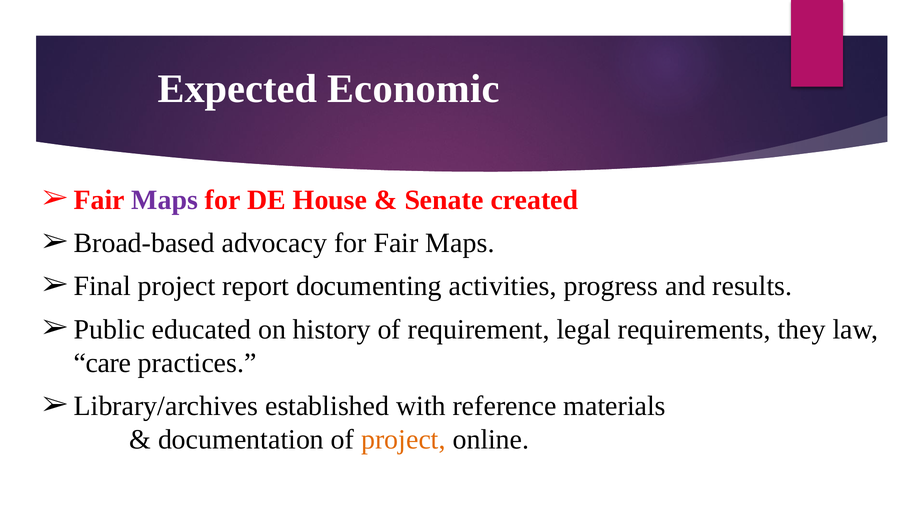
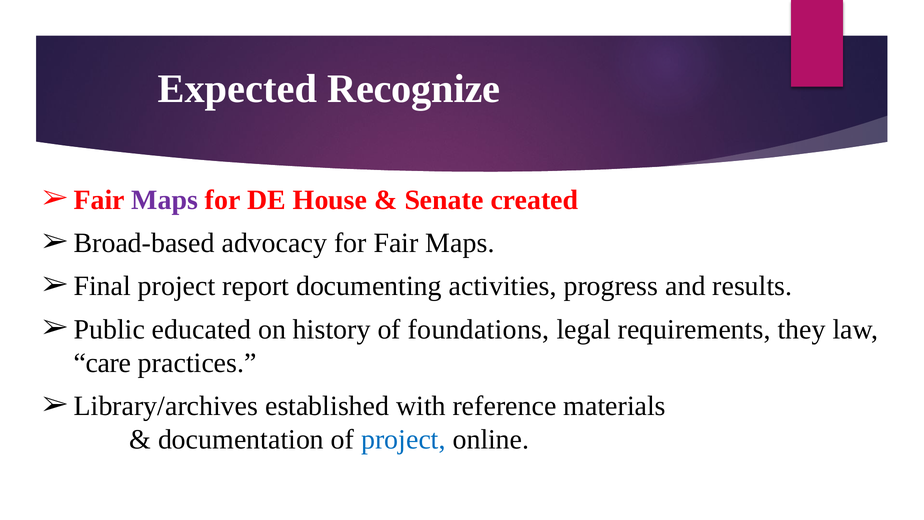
Economic: Economic -> Recognize (414, 89)
requirement: requirement -> foundations (479, 329)
project colour: orange -> blue (403, 439)
